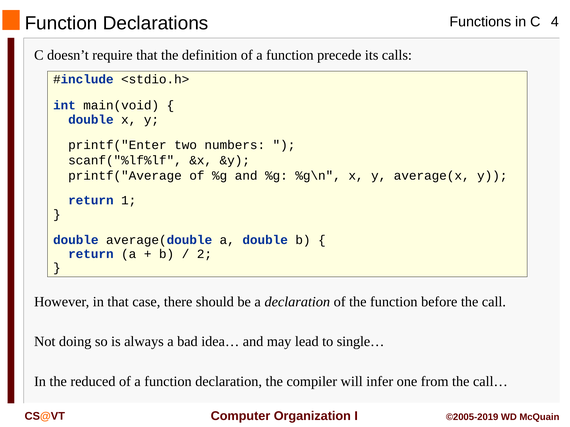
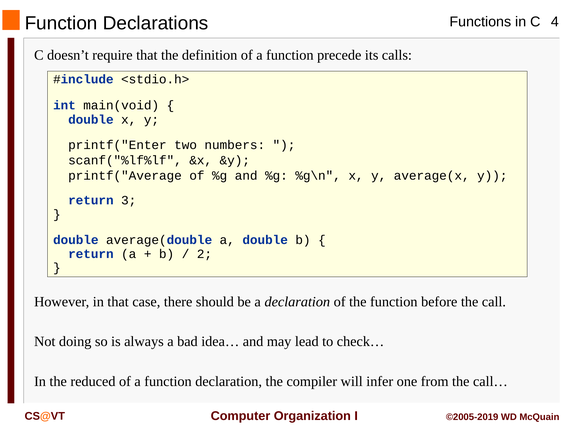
1: 1 -> 3 (129, 201)
single…: single… -> check… (361, 342)
